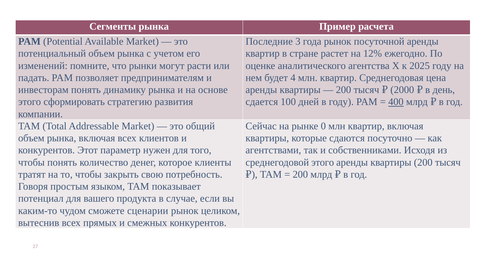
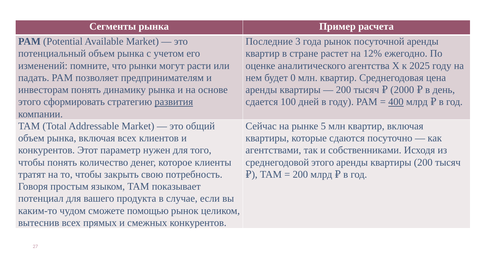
4: 4 -> 0 (293, 78)
развития underline: none -> present (174, 102)
0: 0 -> 5 (323, 126)
сценарии: сценарии -> помощью (148, 210)
